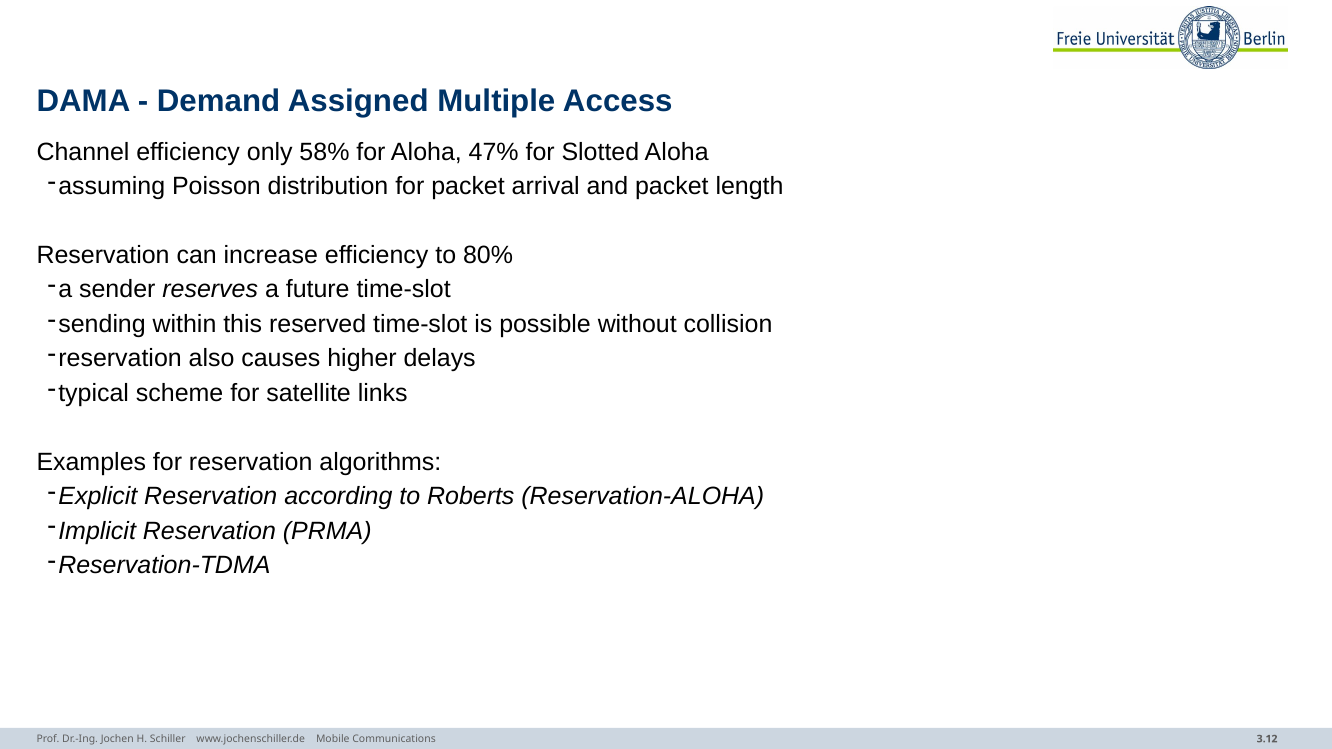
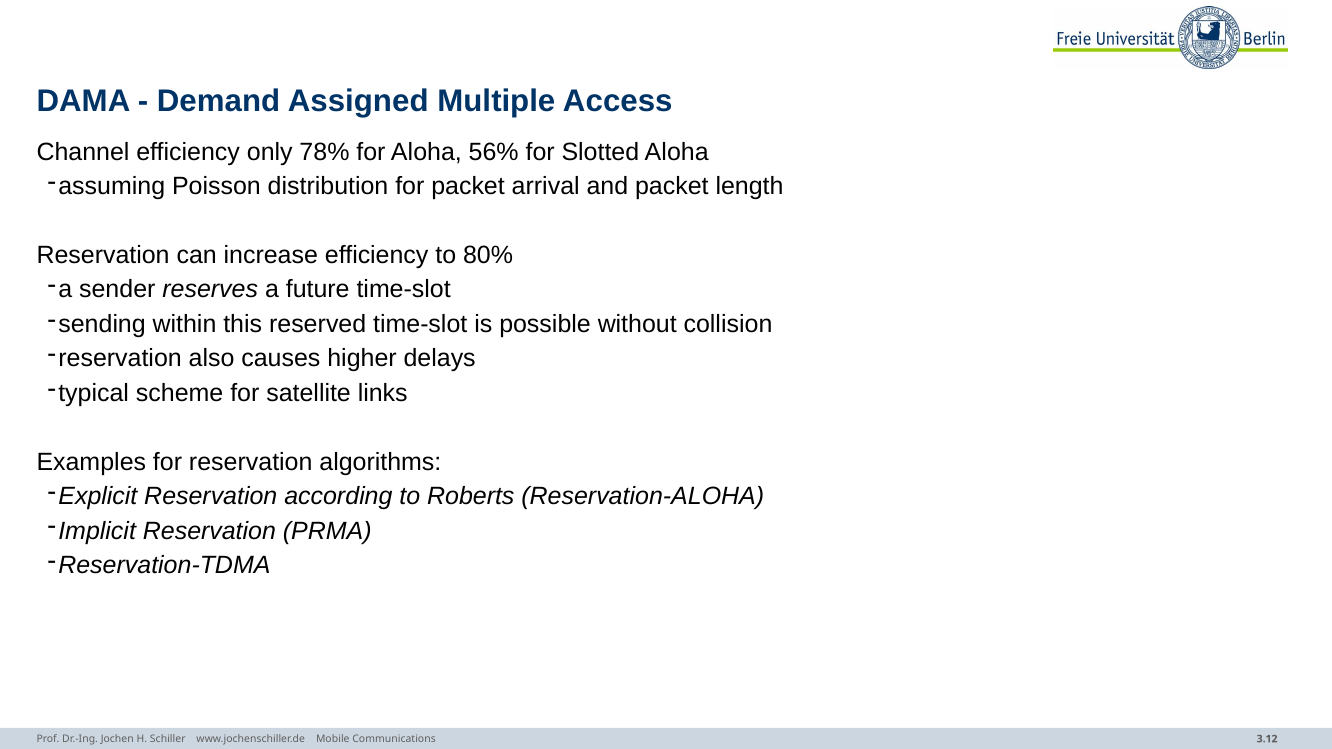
58%: 58% -> 78% (324, 152)
47%: 47% -> 56% (494, 152)
